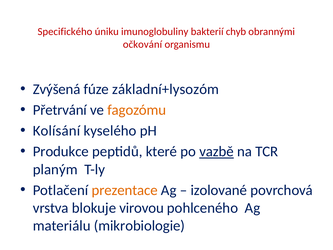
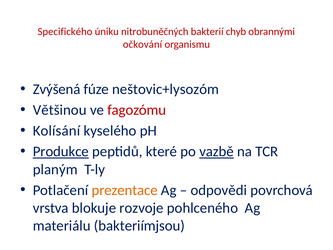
imunoglobuliny: imunoglobuliny -> nitrobuněčných (155, 32)
základní+lysozóm: základní+lysozóm -> neštovic+lysozóm (166, 89)
Přetrvání: Přetrvání -> Většinou (60, 110)
fagozómu colour: orange -> red (137, 110)
Produkce underline: none -> present (61, 151)
izolované: izolované -> odpovědi (219, 190)
virovou: virovou -> rozvoje (142, 208)
mikrobiologie: mikrobiologie -> bakteriímjsou (139, 225)
